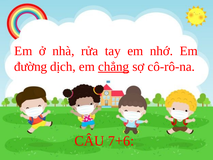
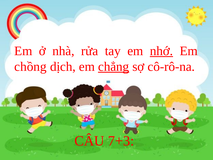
nhớ underline: none -> present (161, 51)
đường: đường -> chồng (30, 67)
7+6: 7+6 -> 7+3 (121, 141)
